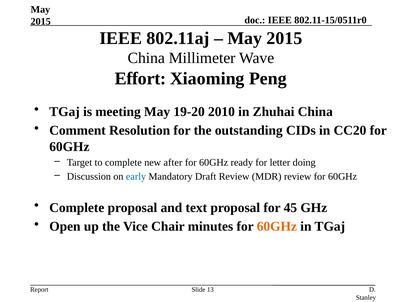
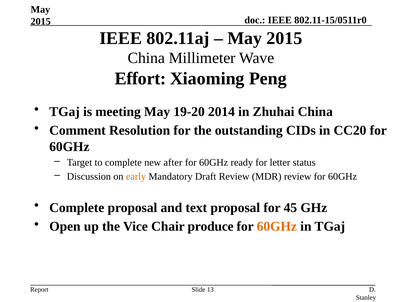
2010: 2010 -> 2014 (221, 112)
doing: doing -> status (304, 162)
early colour: blue -> orange (136, 176)
minutes: minutes -> produce (211, 226)
